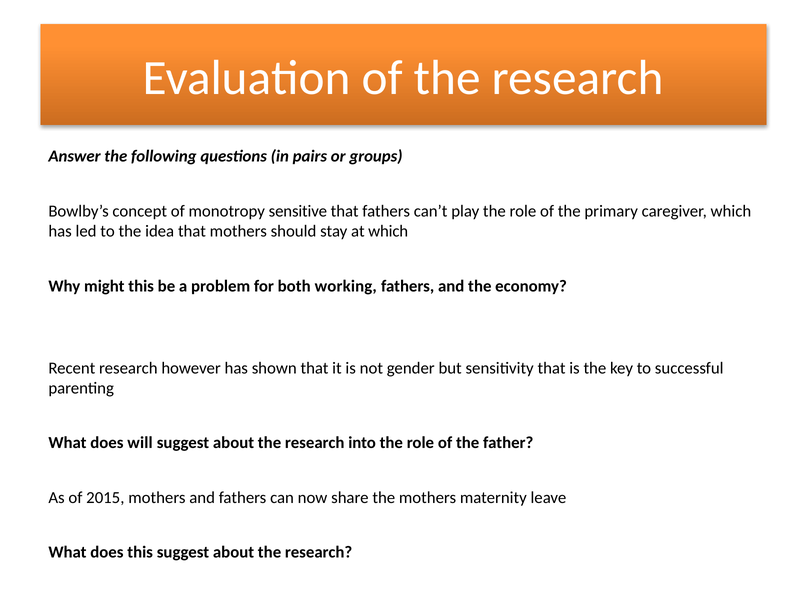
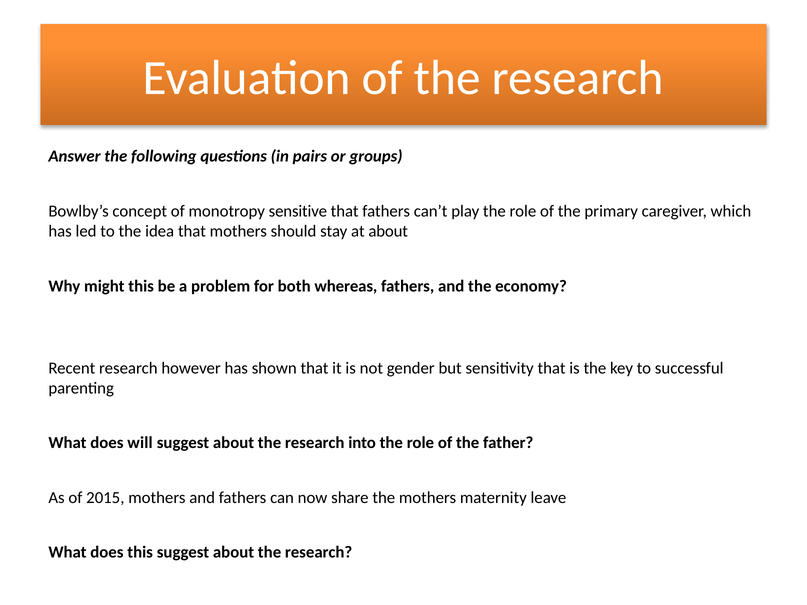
at which: which -> about (388, 231)
working: working -> whereas (346, 286)
